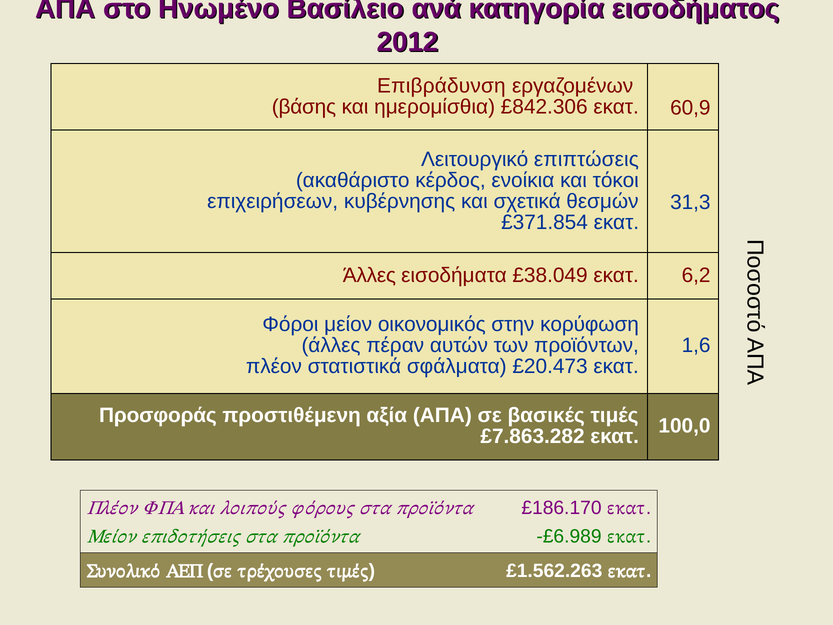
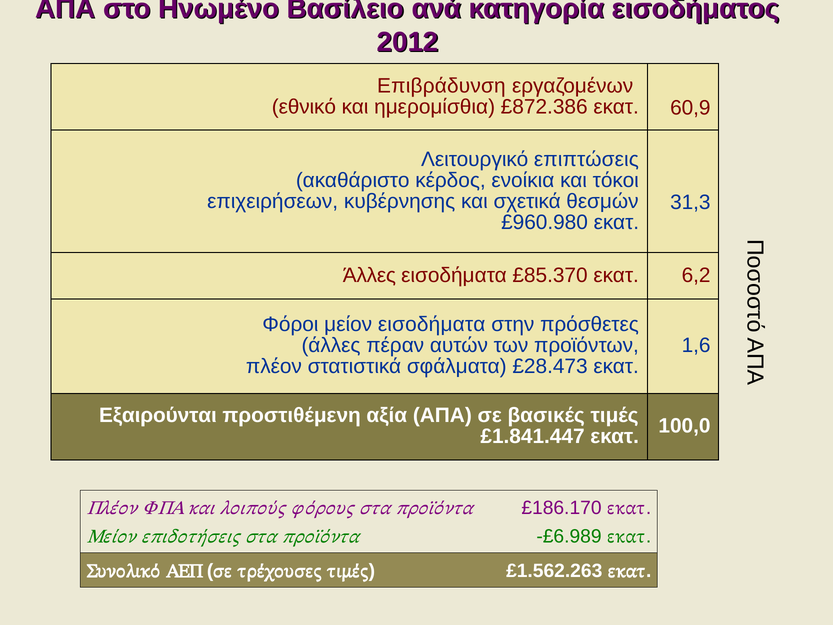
βάσης: βάσης -> εθνικό (304, 107)
£842.306: £842.306 -> £872.386 (544, 107)
£371.854: £371.854 -> £960.980 (545, 222)
£38.049: £38.049 -> £85.370 (550, 275)
μείον οικονομικός: οικονομικός -> εισοδήματα (432, 324)
κορύφωση: κορύφωση -> πρόσθετες (589, 324)
£20.473: £20.473 -> £28.473 (550, 366)
Προσφοράς: Προσφοράς -> Εξαιρούνται (158, 415)
£7.863.282: £7.863.282 -> £1.841.447 (533, 436)
